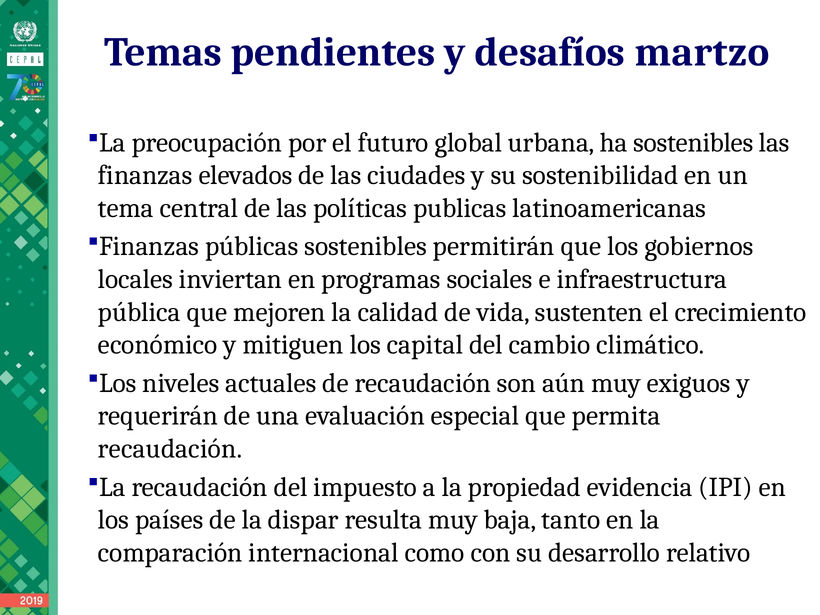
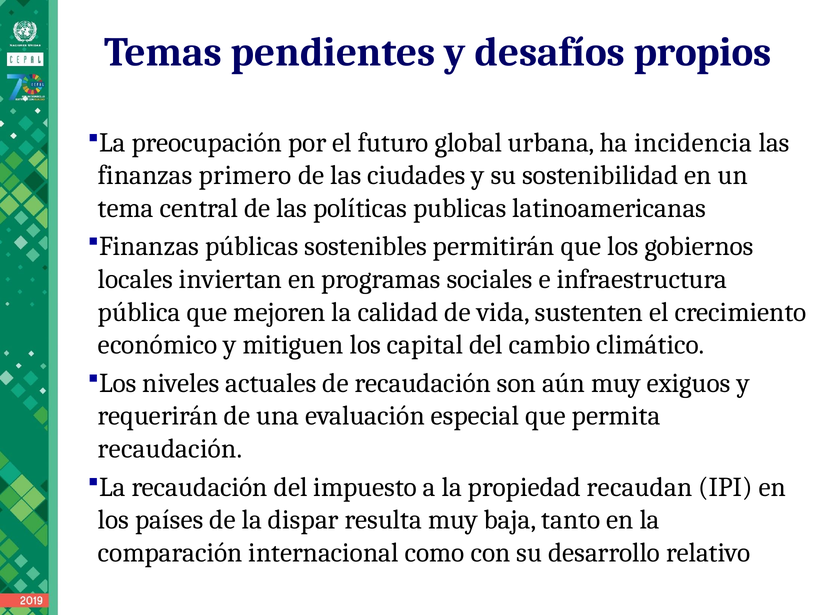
martzo: martzo -> propios (703, 52)
ha sostenibles: sostenibles -> incidencia (693, 143)
elevados: elevados -> primero (245, 175)
evidencia: evidencia -> recaudan (640, 487)
